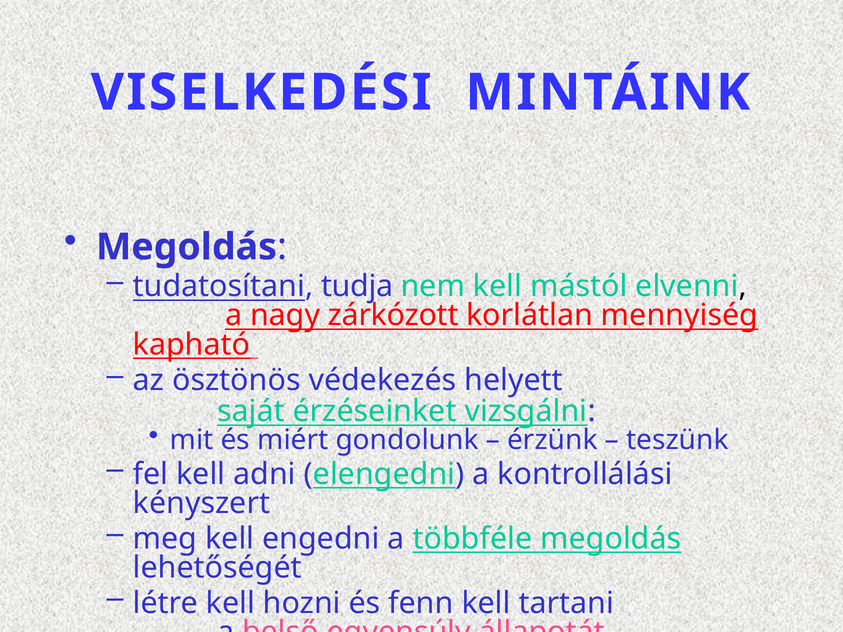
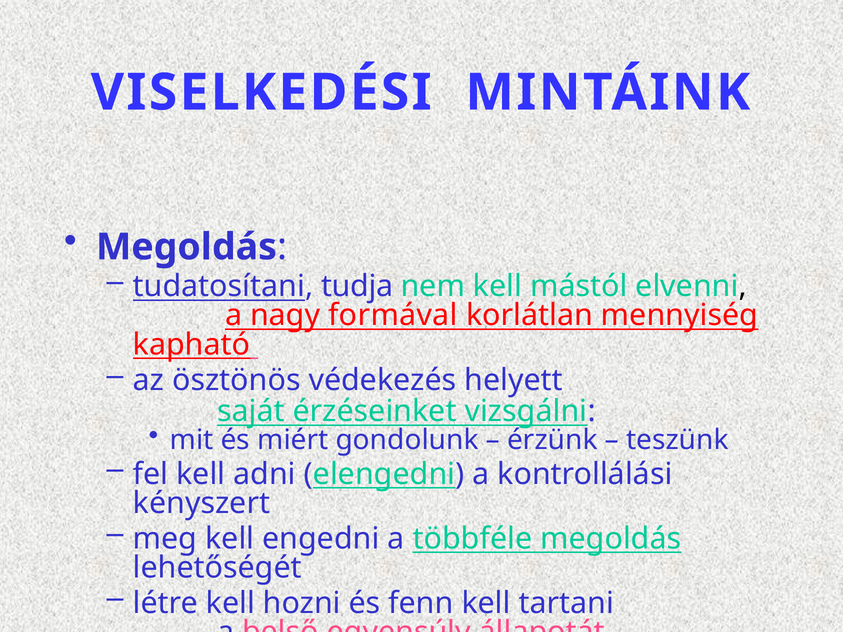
zárkózott: zárkózott -> formával (393, 316)
